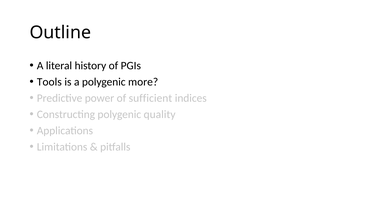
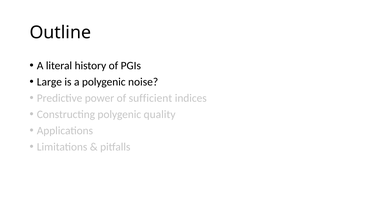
Tools: Tools -> Large (49, 82)
more: more -> noise (143, 82)
